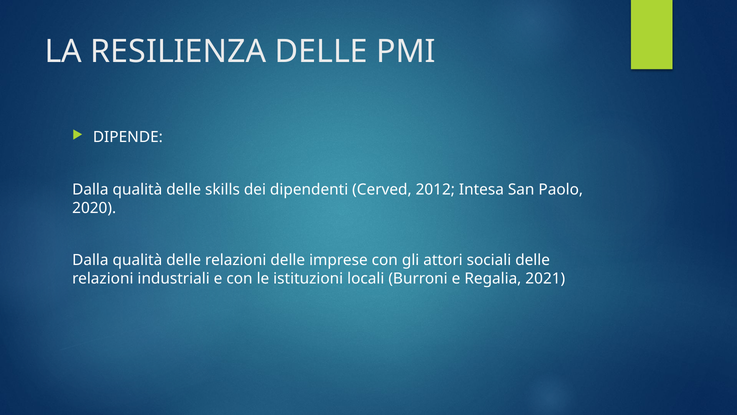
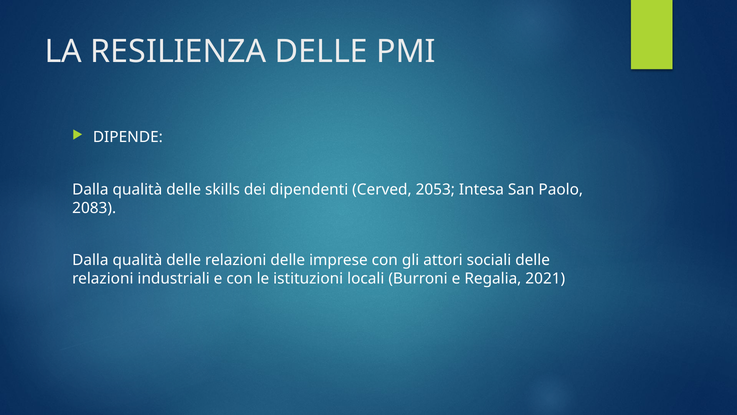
2012: 2012 -> 2053 (435, 189)
2020: 2020 -> 2083 (94, 208)
